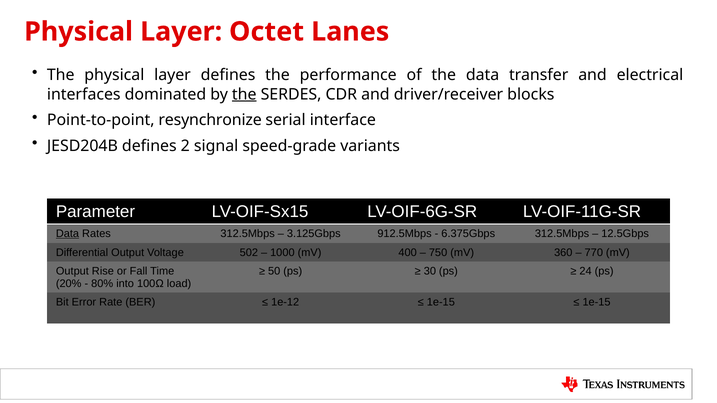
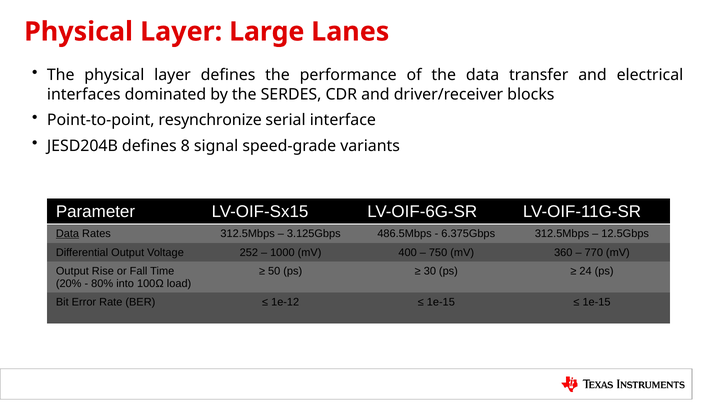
Octet: Octet -> Large (267, 32)
the underline: present -> none (244, 94)
2: 2 -> 8 (185, 146)
912.5Mbps: 912.5Mbps -> 486.5Mbps (405, 234)
502: 502 -> 252 (249, 253)
